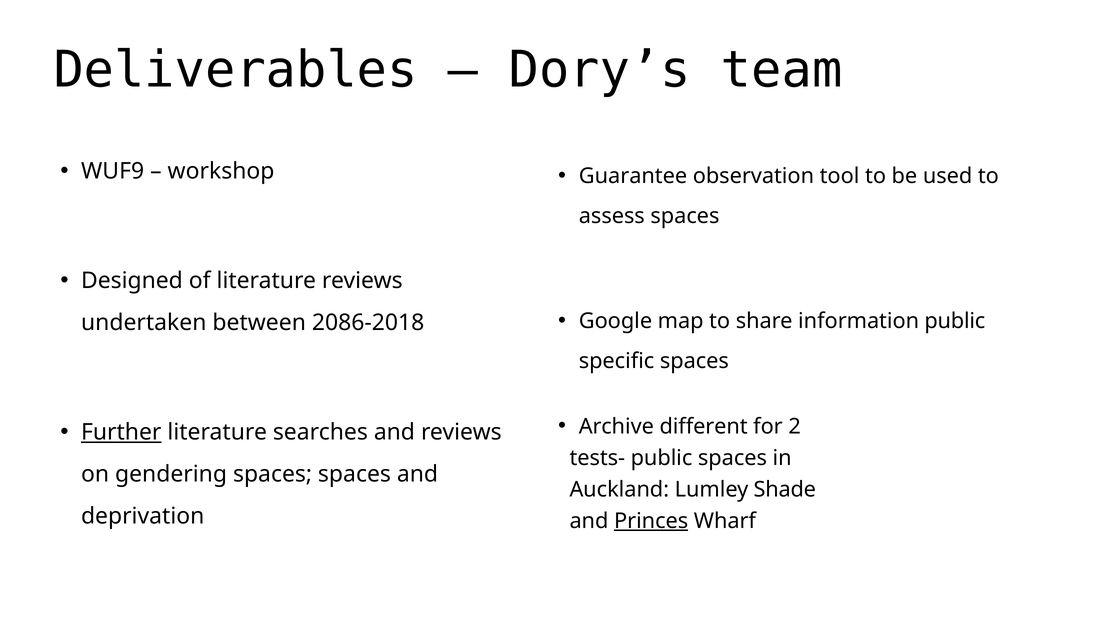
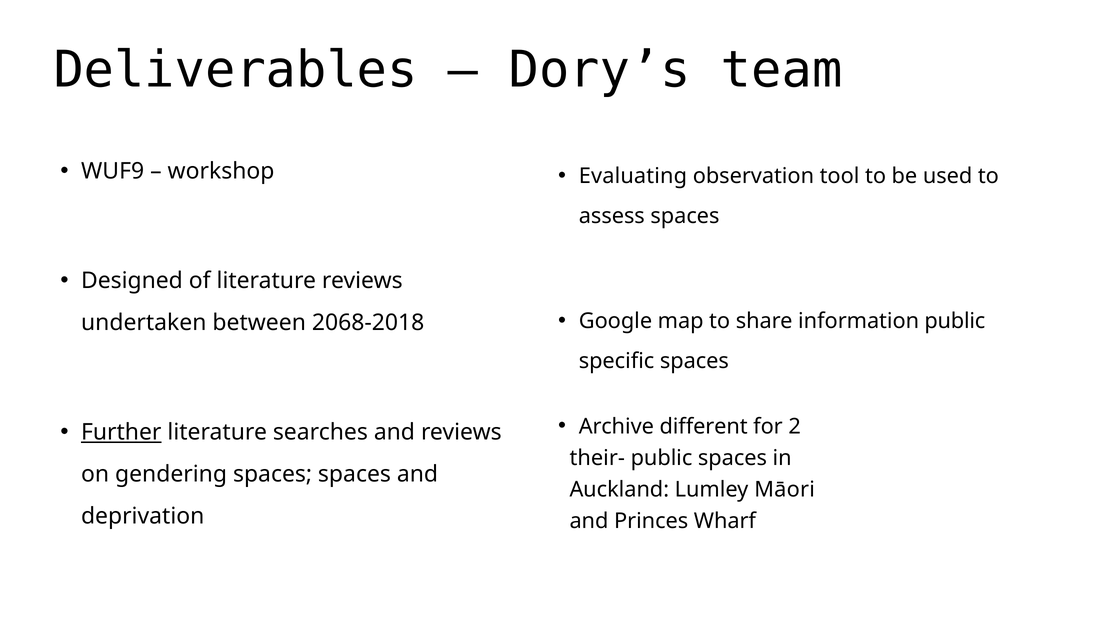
Guarantee: Guarantee -> Evaluating (633, 176)
2086-2018: 2086-2018 -> 2068-2018 (368, 323)
tests-: tests- -> their- (597, 458)
Shade: Shade -> Māori (785, 489)
Princes underline: present -> none (651, 521)
